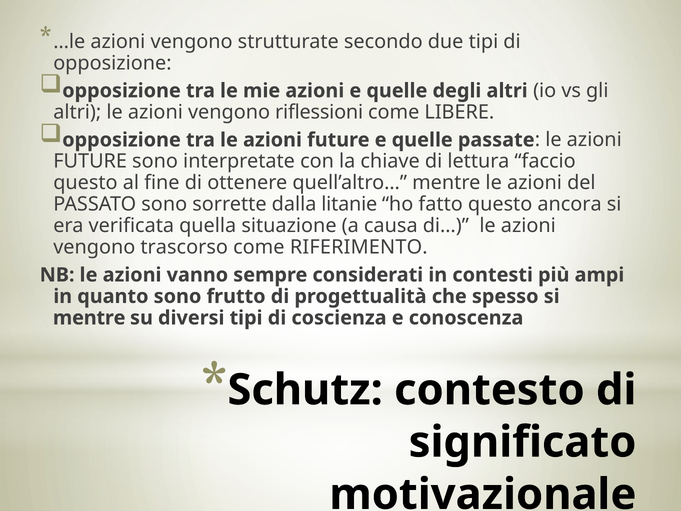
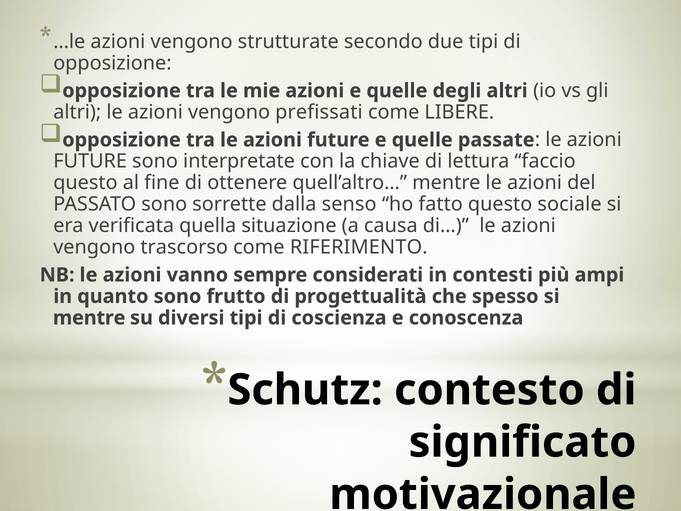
riflessioni: riflessioni -> prefissati (319, 112)
litanie: litanie -> senso (349, 204)
ancora: ancora -> sociale (570, 204)
